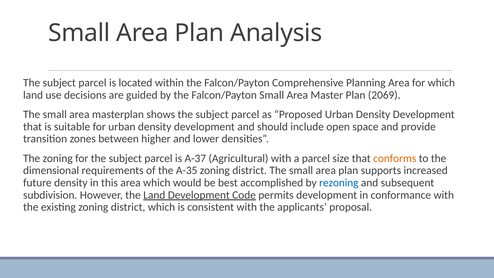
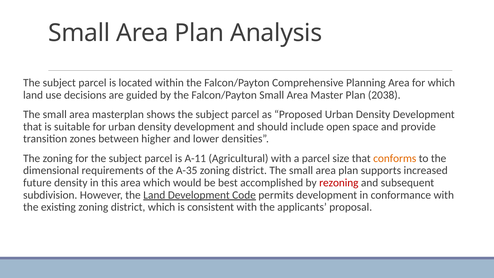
2069: 2069 -> 2038 (384, 95)
A-37: A-37 -> A-11 (195, 158)
rezoning colour: blue -> red (339, 183)
